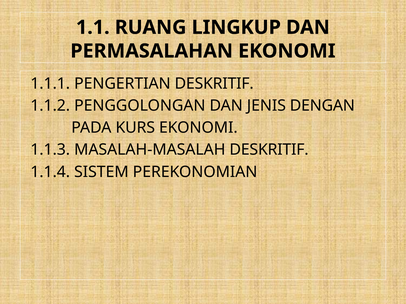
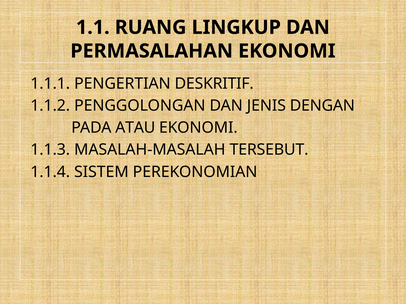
KURS: KURS -> ATAU (135, 128)
MASALAH-MASALAH DESKRITIF: DESKRITIF -> TERSEBUT (269, 150)
